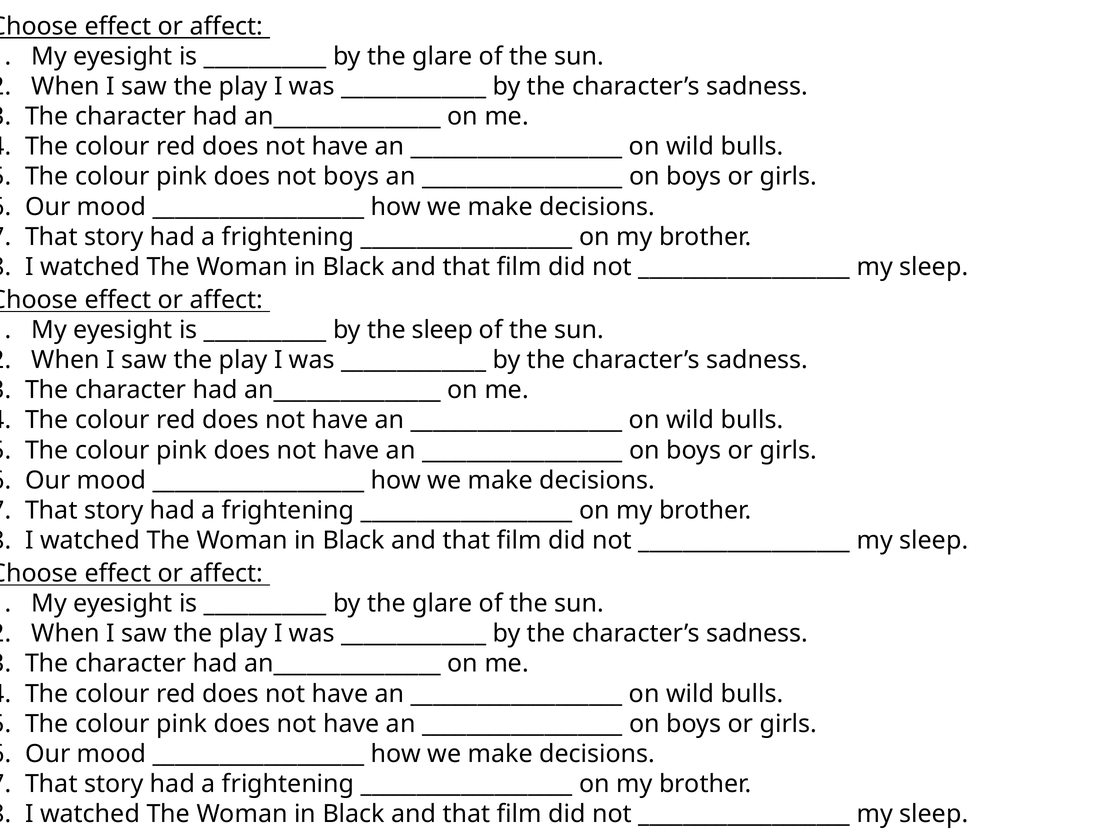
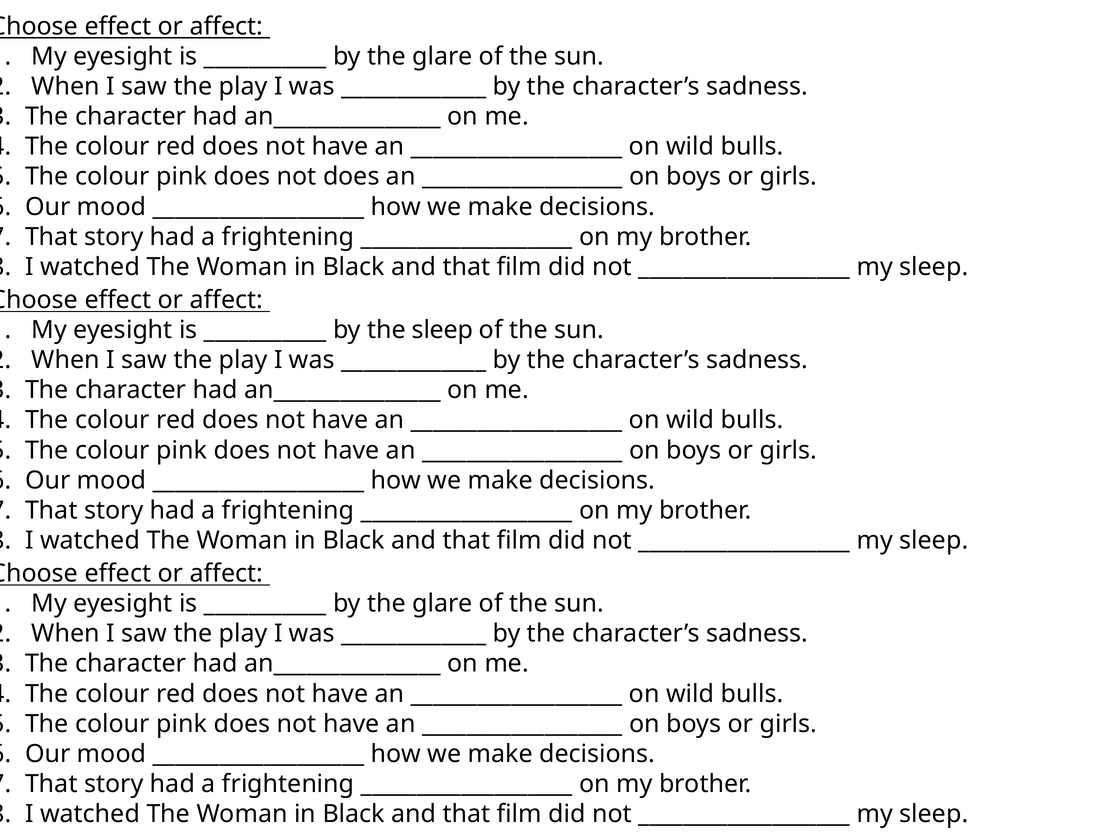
not boys: boys -> does (351, 177)
